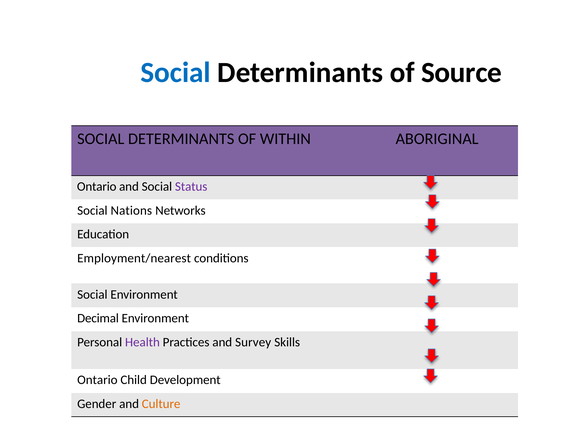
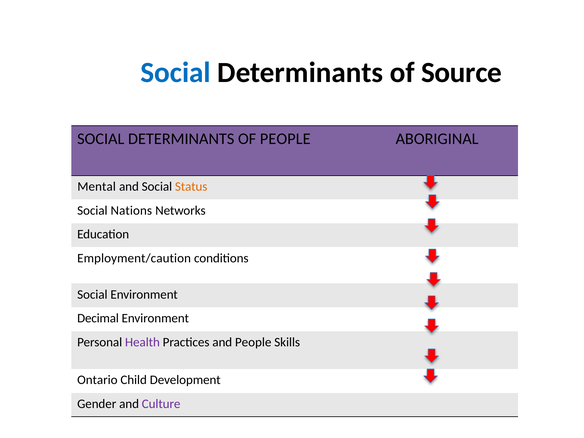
OF WITHIN: WITHIN -> PEOPLE (285, 139)
Ontario: Ontario -> Mental (97, 187)
Status colour: purple -> orange (191, 187)
Employment/nearest: Employment/nearest -> Employment/caution (134, 258)
and Survey: Survey -> People (253, 342)
Culture colour: orange -> purple (161, 404)
